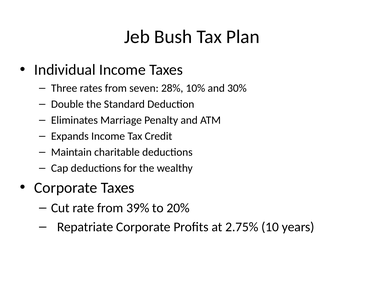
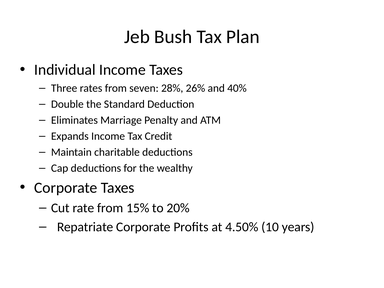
10%: 10% -> 26% (195, 88)
30%: 30% -> 40% (237, 88)
39%: 39% -> 15% (138, 208)
2.75%: 2.75% -> 4.50% (242, 227)
